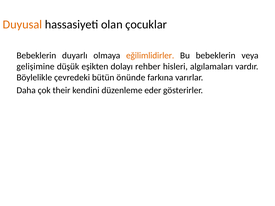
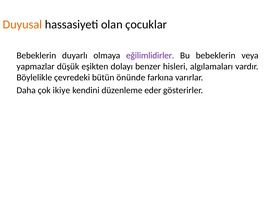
eğilimlidirler colour: orange -> purple (150, 56)
gelişimine: gelişimine -> yapmazlar (36, 67)
rehber: rehber -> benzer (148, 67)
their: their -> ikiye (61, 90)
